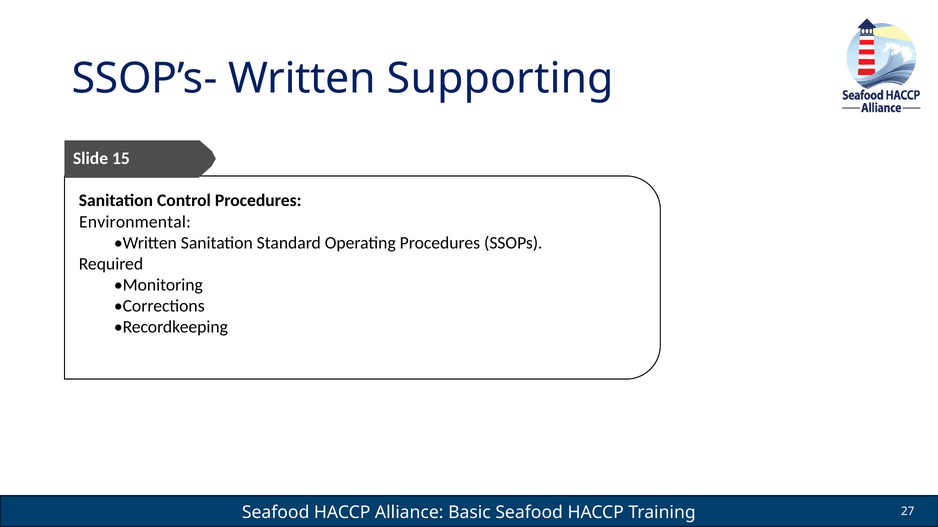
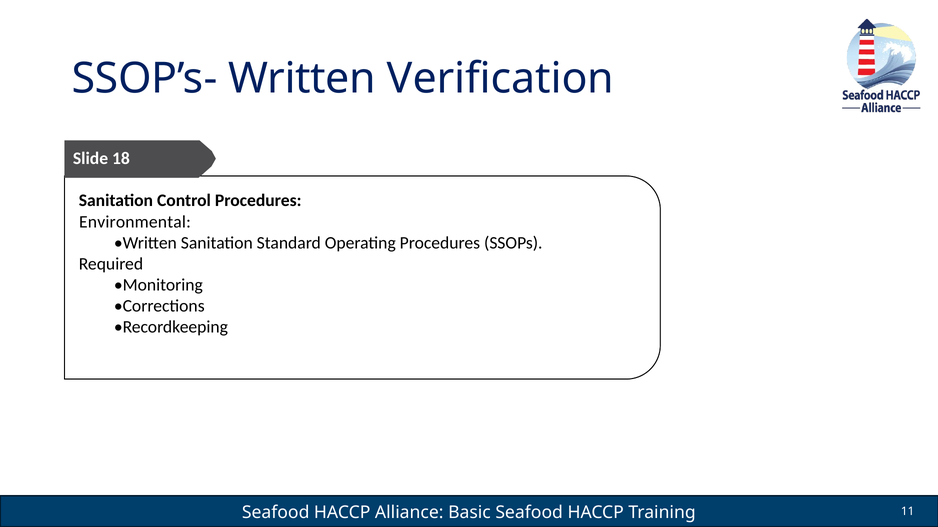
Supporting: Supporting -> Verification (500, 79)
15: 15 -> 18 (121, 159)
27: 27 -> 11 (908, 512)
